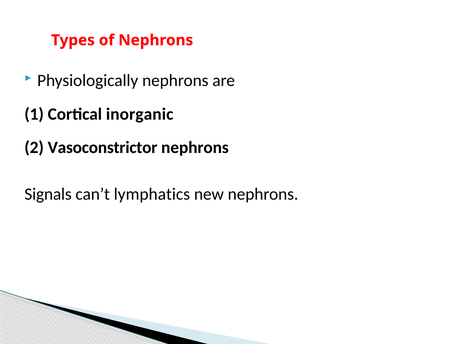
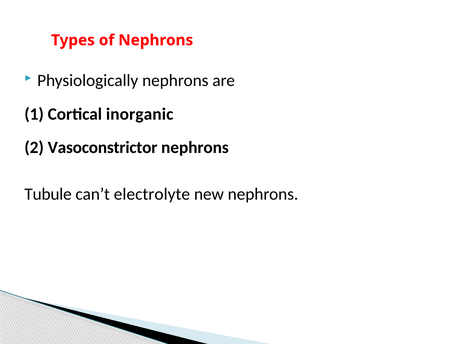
Signals: Signals -> Tubule (48, 194)
lymphatics: lymphatics -> electrolyte (152, 194)
